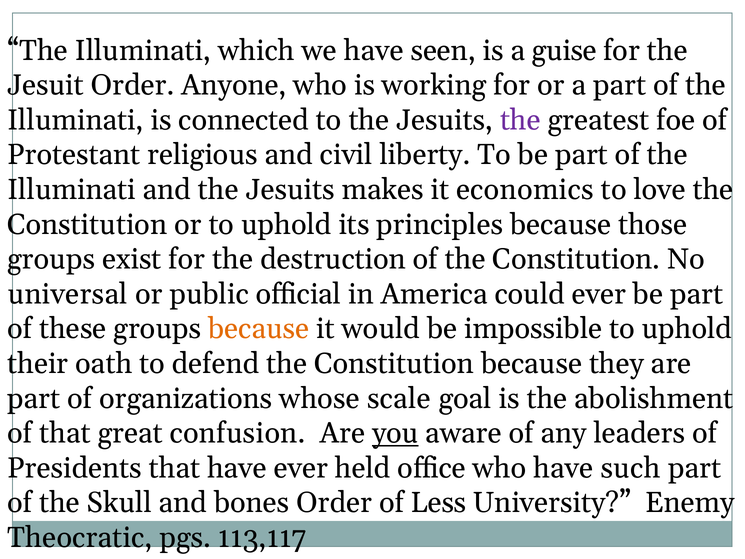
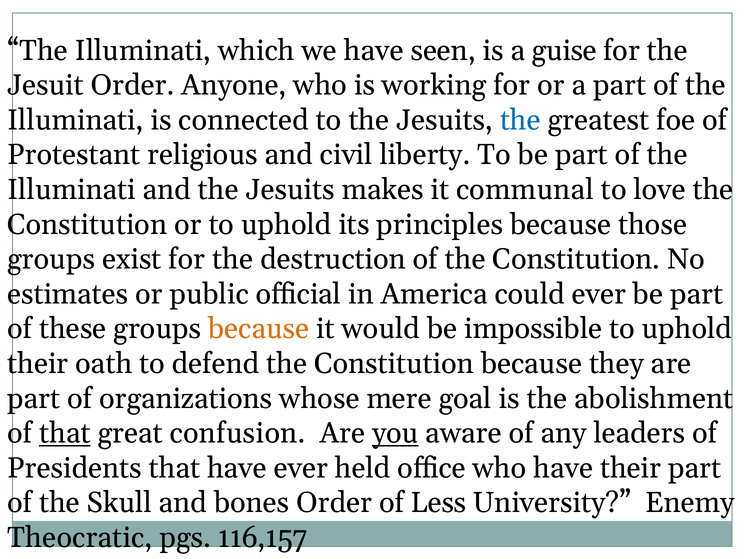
the colour: purple -> blue (520, 120)
economics: economics -> communal (525, 190)
universal: universal -> estimates (68, 294)
scale: scale -> mere (399, 398)
that underline: none -> present (65, 433)
have such: such -> their (631, 468)
113,117: 113,117 -> 116,157 (262, 537)
